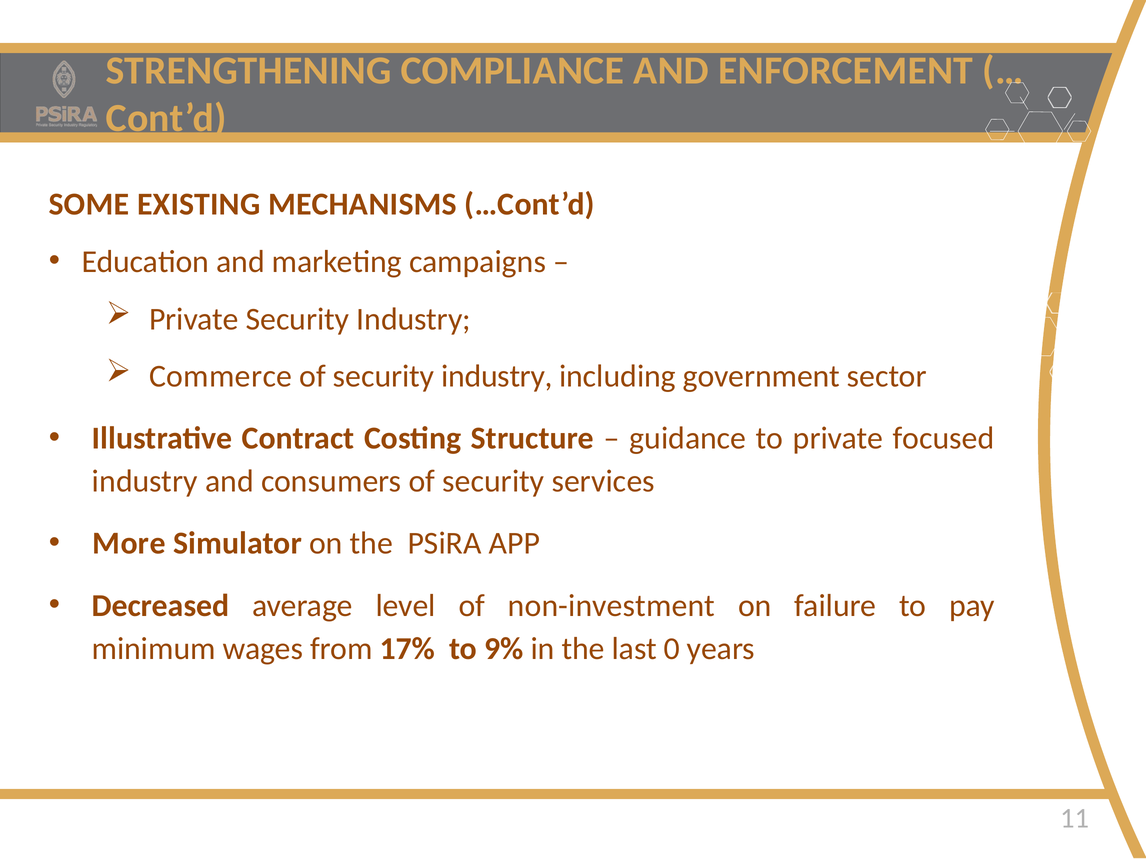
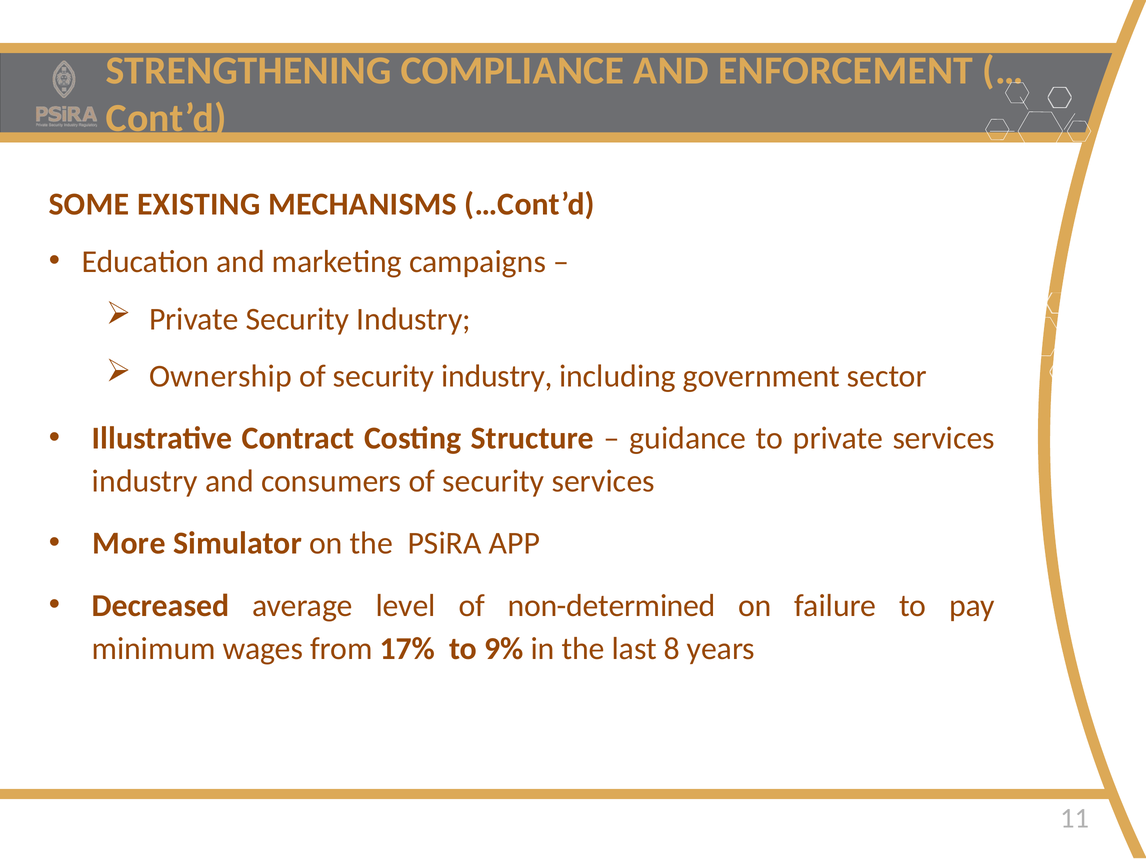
Commerce: Commerce -> Ownership (221, 377)
private focused: focused -> services (944, 439)
non-investment: non-investment -> non-determined (612, 606)
0: 0 -> 8 (672, 649)
